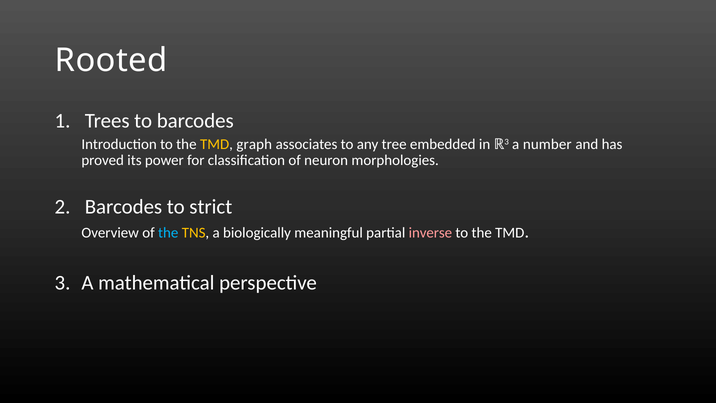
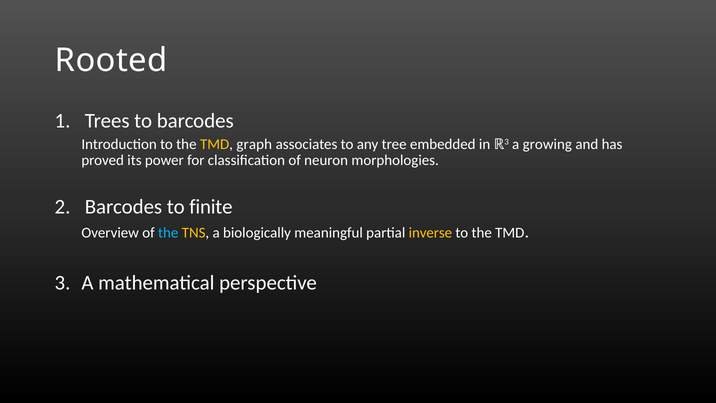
number: number -> growing (547, 144)
strict: strict -> finite (211, 207)
inverse colour: pink -> yellow (430, 232)
